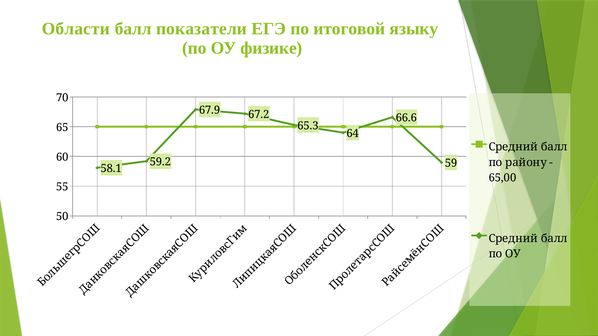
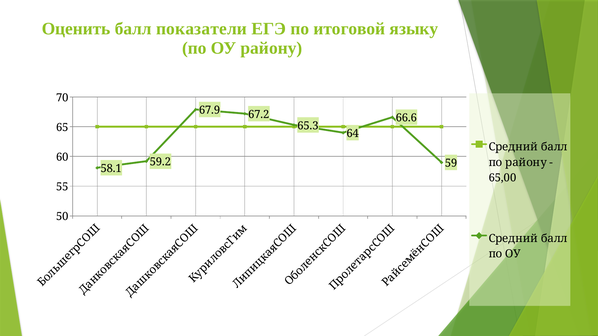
Области: Области -> Оценить (76, 29)
ОУ физике: физике -> району (271, 48)
